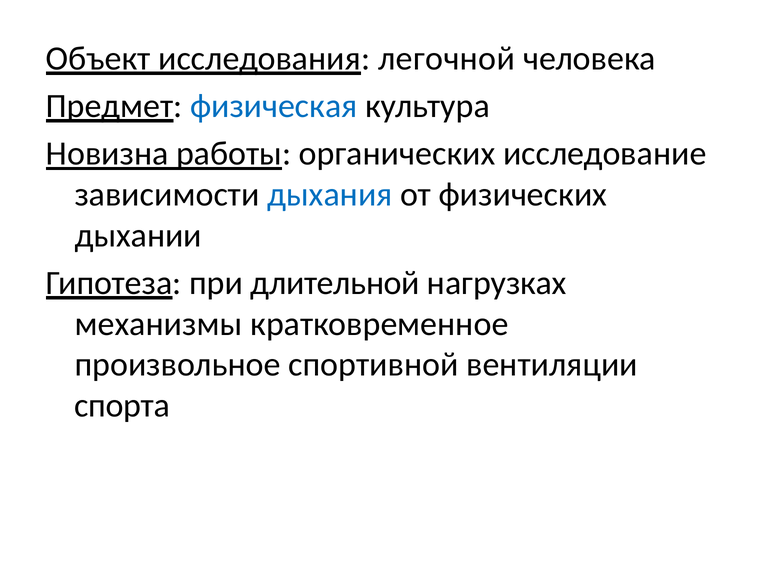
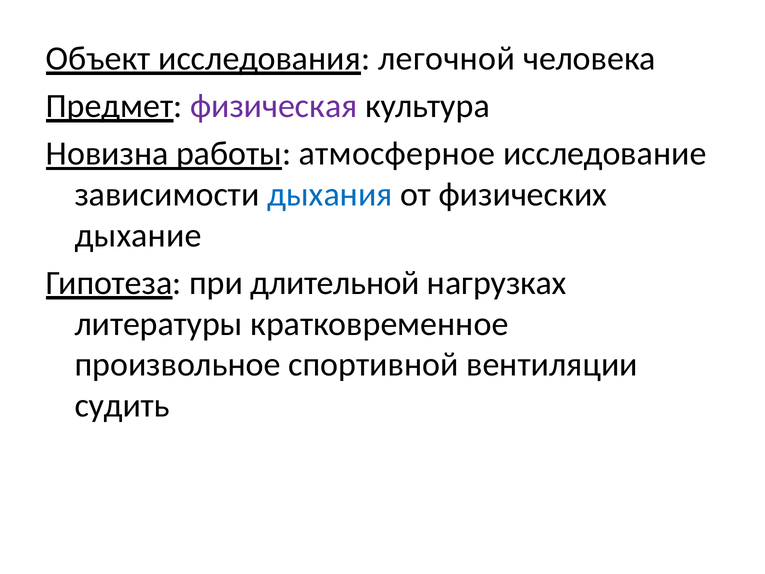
физическая colour: blue -> purple (274, 106)
органических: органических -> атмосферное (397, 154)
дыхании: дыхании -> дыхание (138, 235)
механизмы: механизмы -> литературы (159, 324)
спорта: спорта -> судить (122, 405)
